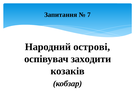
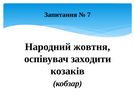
острові: острові -> жовтня (92, 47)
